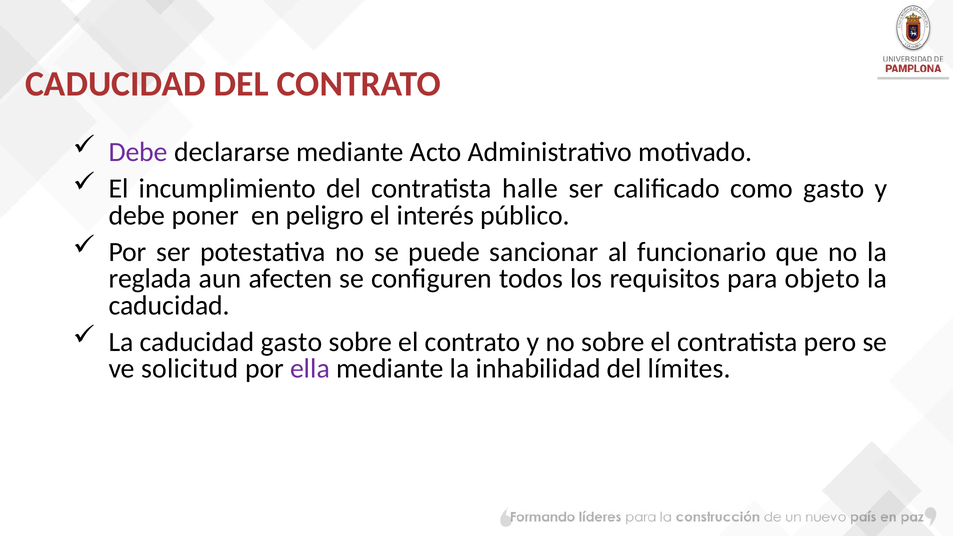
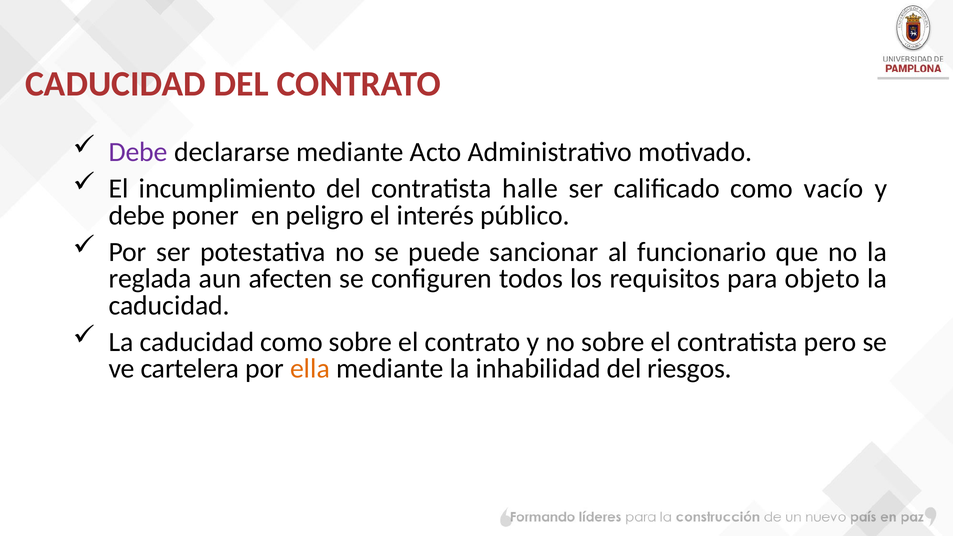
como gasto: gasto -> vacío (834, 189)
caducidad gasto: gasto -> como (292, 342)
solicitud: solicitud -> cartelera (190, 369)
ella colour: purple -> orange (310, 369)
límites: límites -> riesgos (690, 369)
